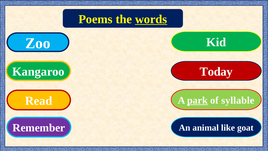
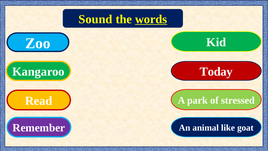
Poems: Poems -> Sound (95, 19)
park underline: present -> none (197, 100)
syllable: syllable -> stressed (238, 100)
